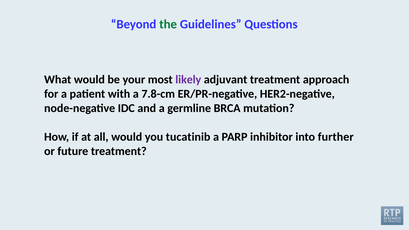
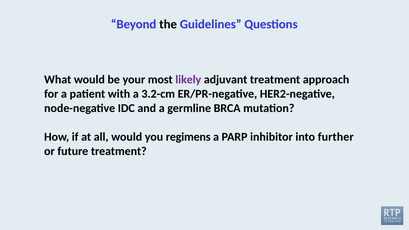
the colour: green -> black (168, 24)
7.8-cm: 7.8-cm -> 3.2-cm (158, 94)
tucatinib: tucatinib -> regimens (188, 137)
